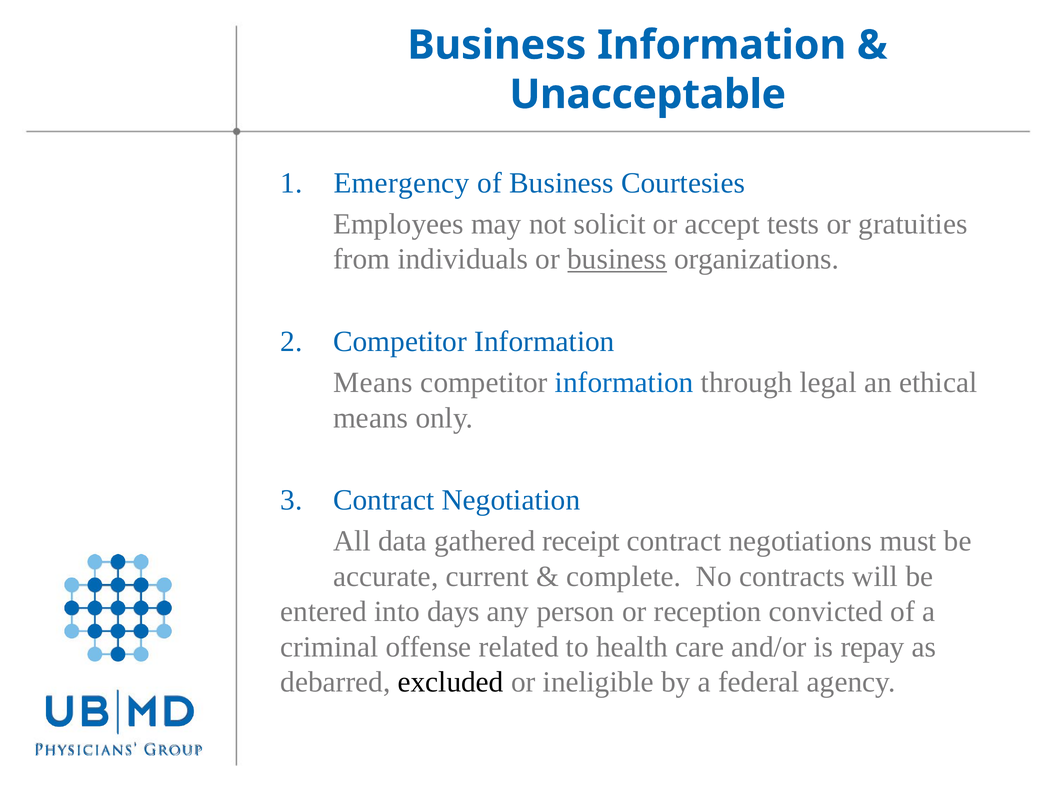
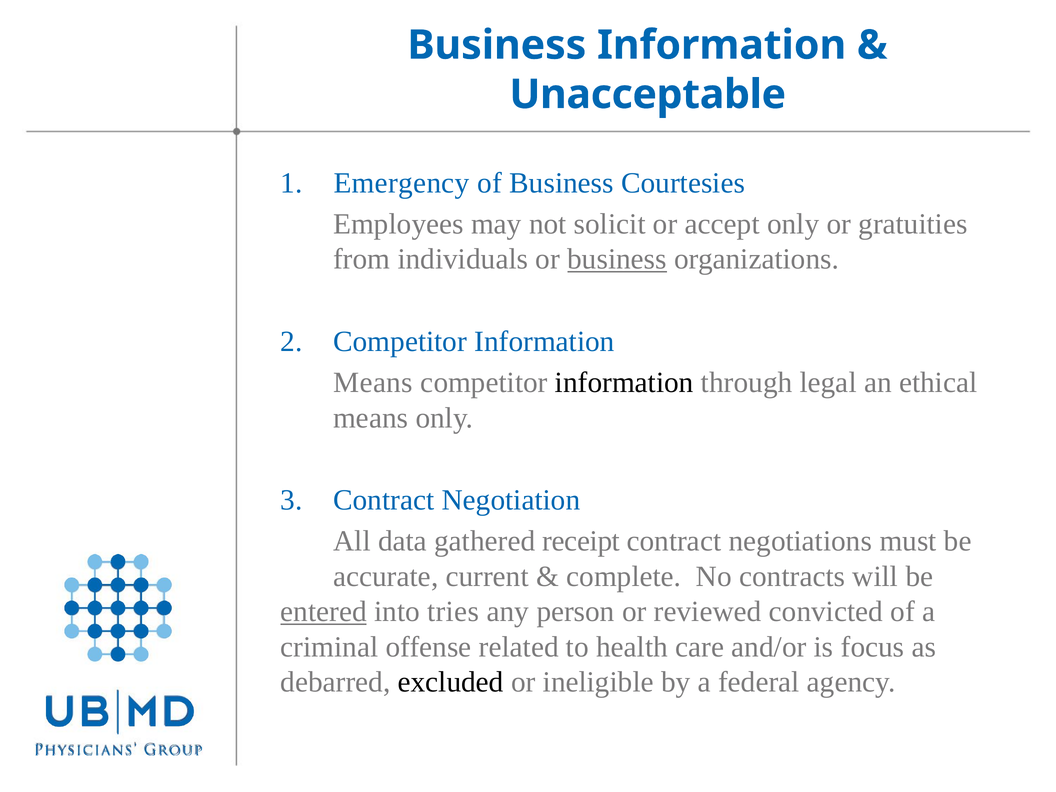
accept tests: tests -> only (793, 224)
information colour: blue -> black (624, 383)
entered underline: none -> present (324, 612)
days: days -> tries (453, 612)
reception: reception -> reviewed (708, 612)
repay: repay -> focus (873, 647)
